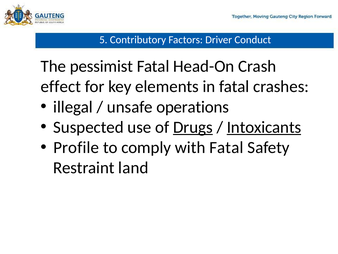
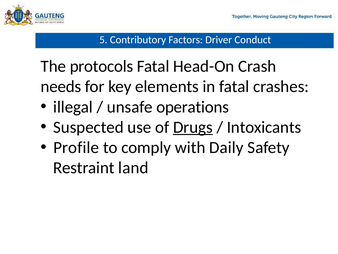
pessimist: pessimist -> protocols (101, 66)
effect: effect -> needs (61, 86)
Intoxicants underline: present -> none (264, 127)
with Fatal: Fatal -> Daily (226, 147)
